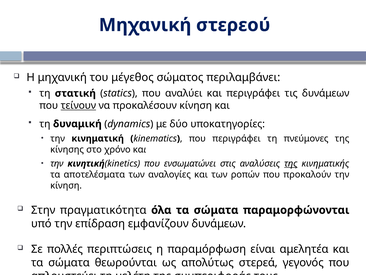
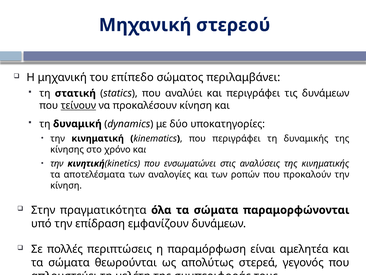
μέγεθος: μέγεθος -> επίπεδο (132, 77)
πνεύμονες: πνεύμονες -> δυναμικής (306, 138)
της underline: present -> none (291, 163)
